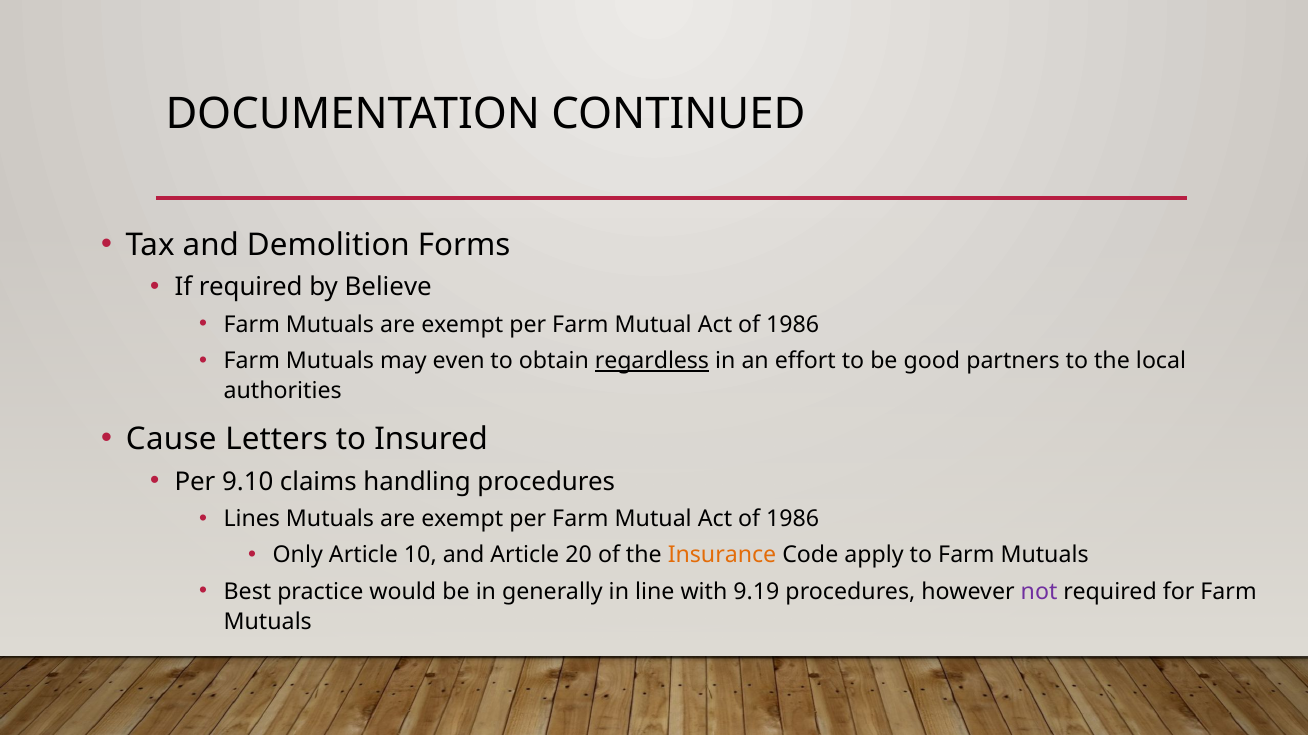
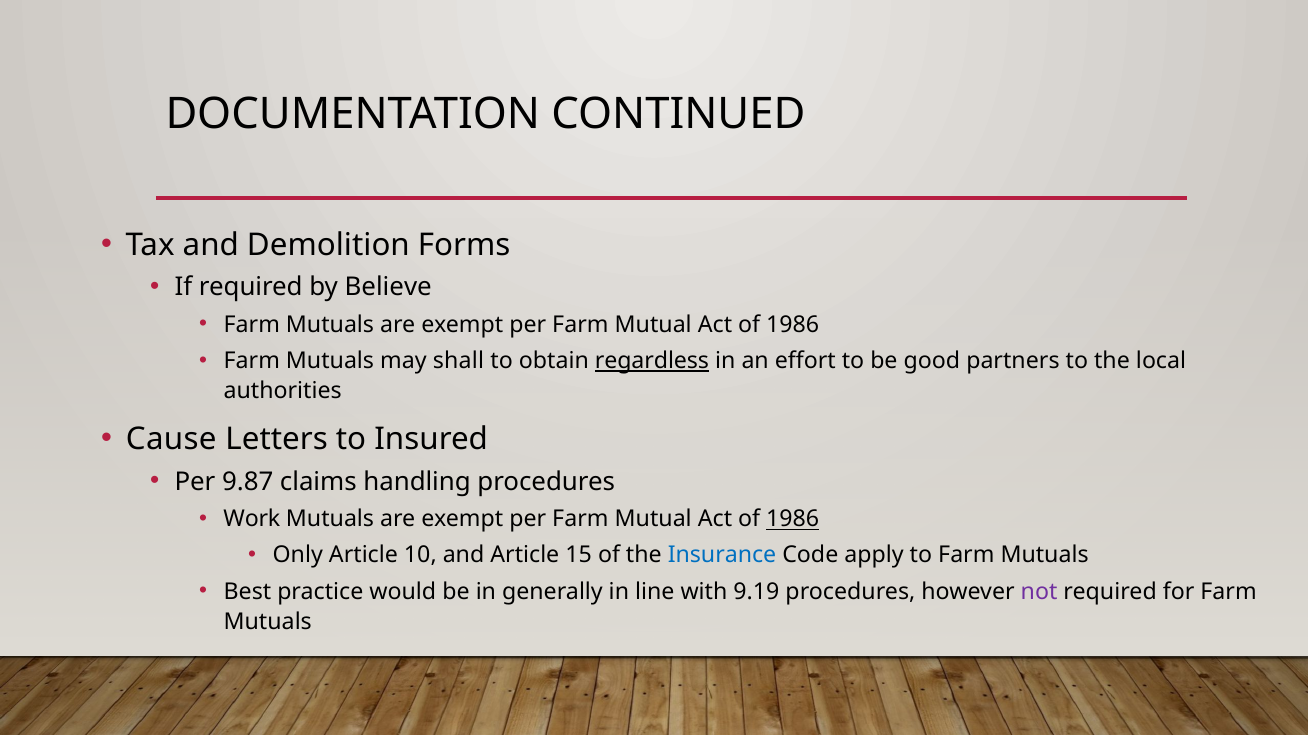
even: even -> shall (458, 361)
9.10: 9.10 -> 9.87 (248, 482)
Lines: Lines -> Work (252, 520)
1986 underline: none -> present (793, 520)
20: 20 -> 15 (579, 556)
Insurance colour: orange -> blue (722, 556)
